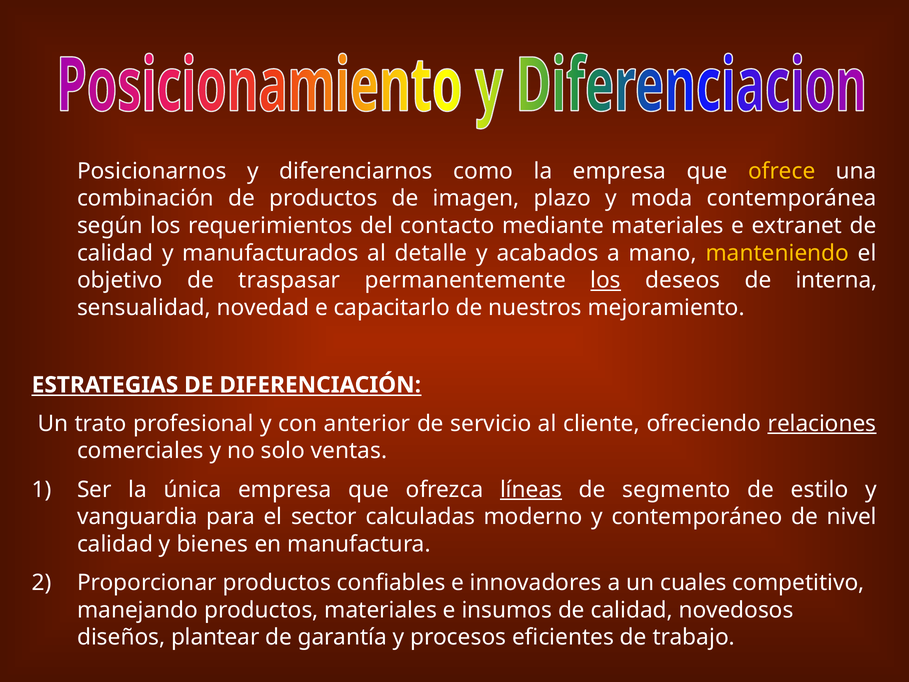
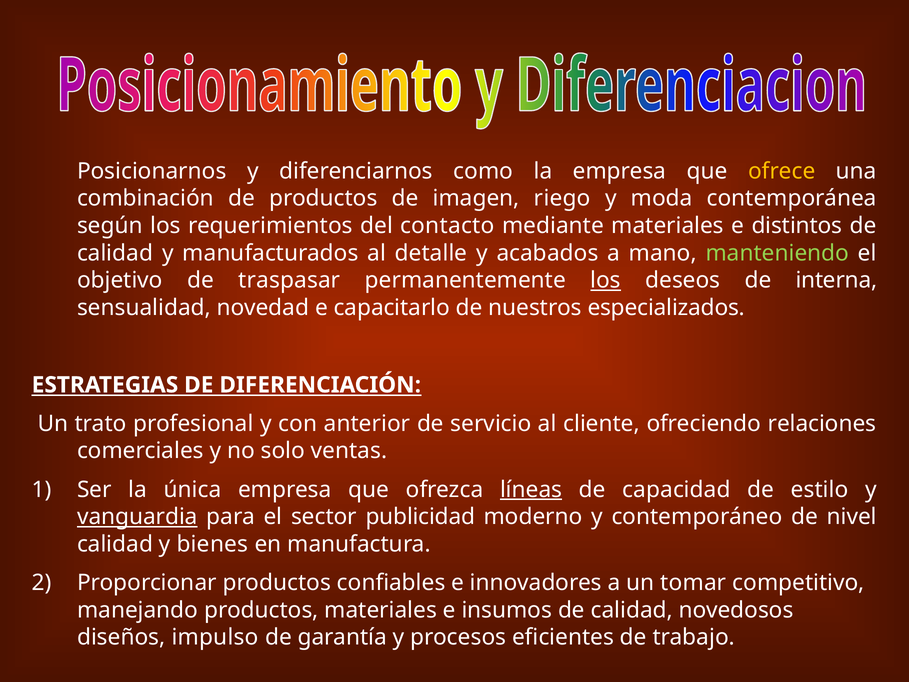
plazo: plazo -> riego (562, 198)
extranet: extranet -> distintos (797, 226)
manteniendo colour: yellow -> light green (777, 253)
mejoramiento: mejoramiento -> especializados (666, 308)
relaciones underline: present -> none (822, 423)
segmento: segmento -> capacidad (677, 489)
vanguardia underline: none -> present (137, 517)
calculadas: calculadas -> publicidad (420, 517)
cuales: cuales -> tomar (693, 583)
plantear: plantear -> impulso (215, 637)
